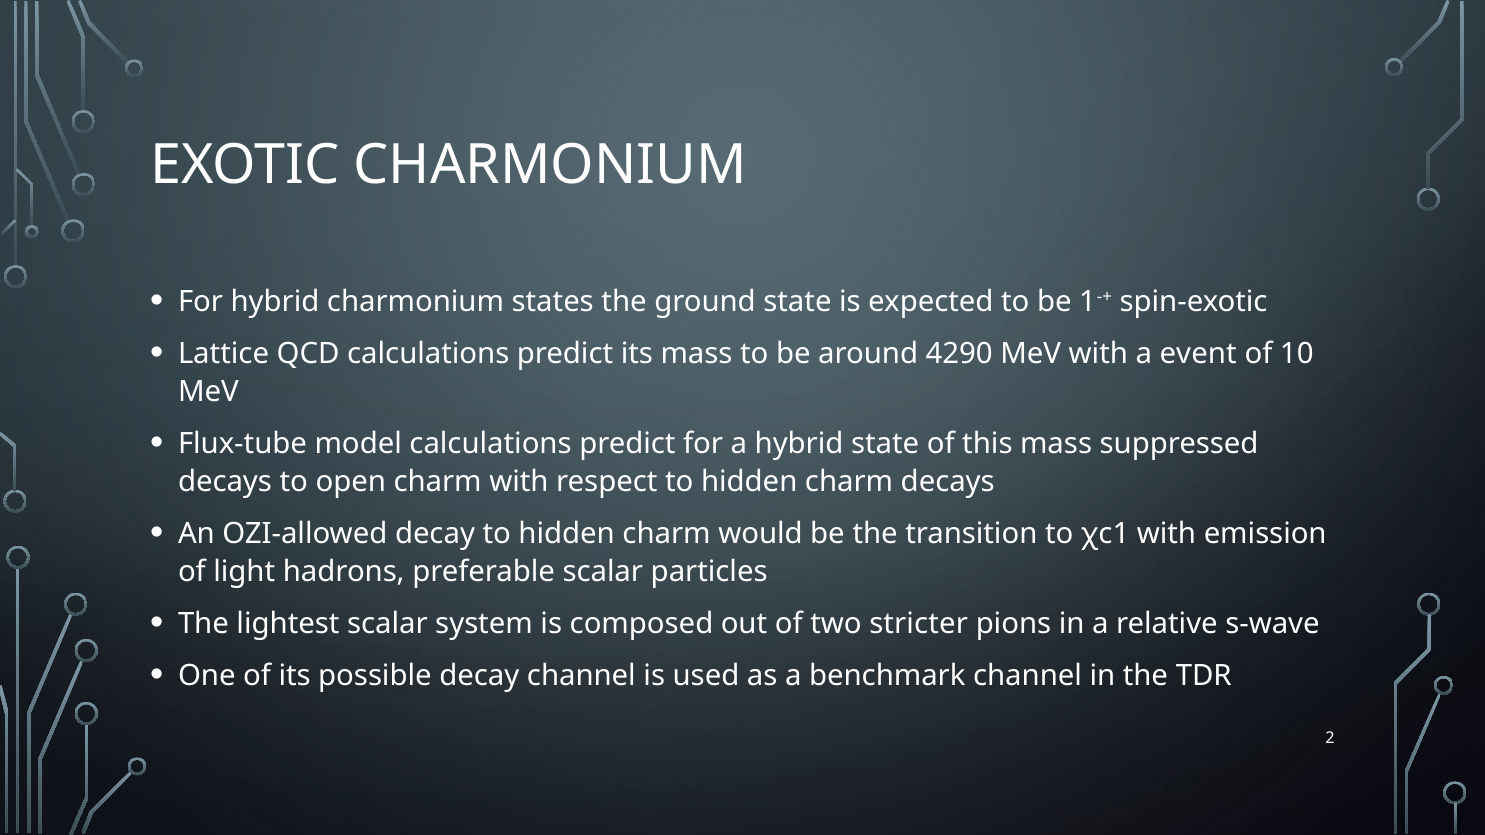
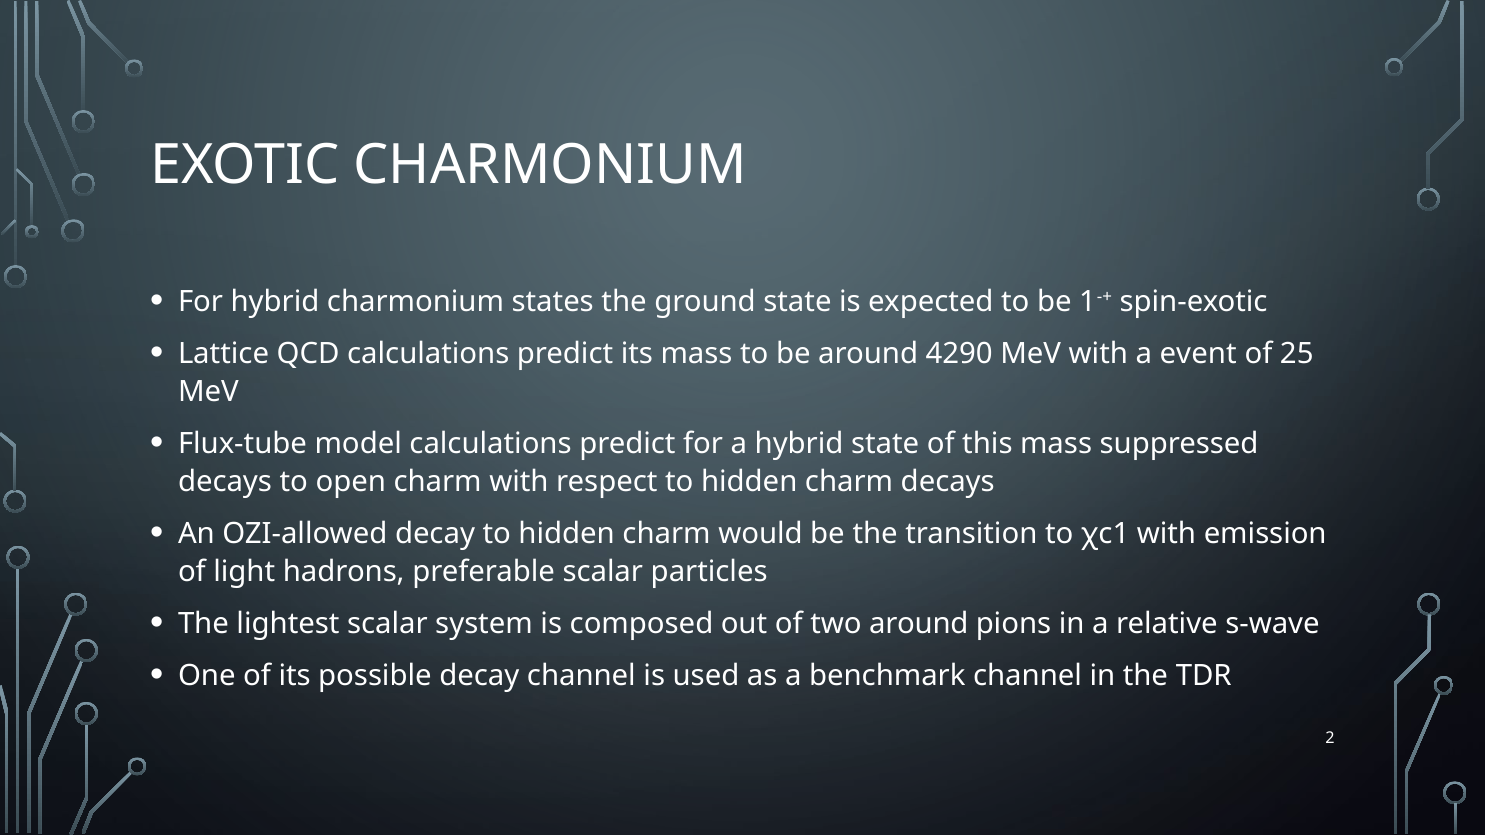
10: 10 -> 25 (1297, 354)
two stricter: stricter -> around (919, 624)
